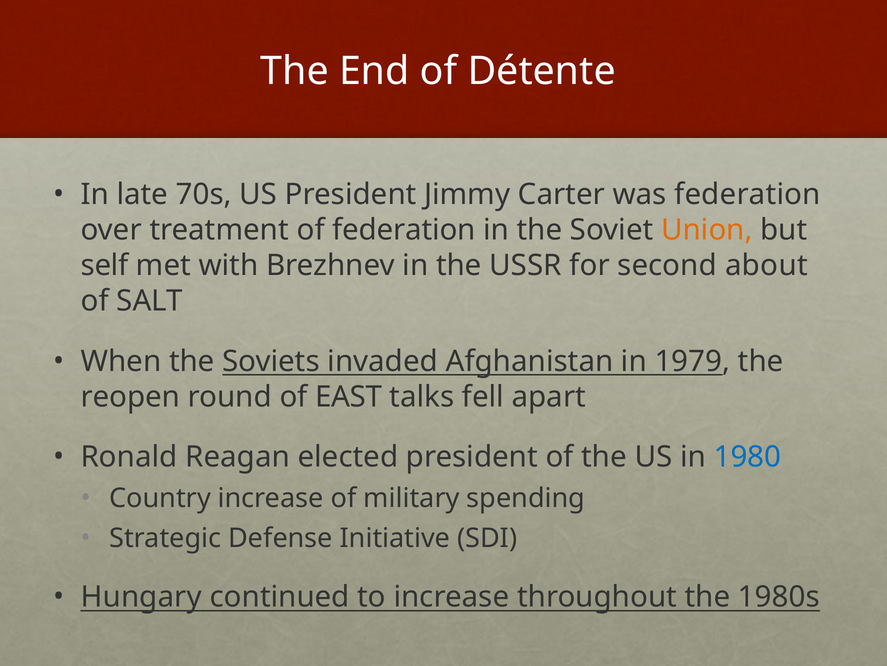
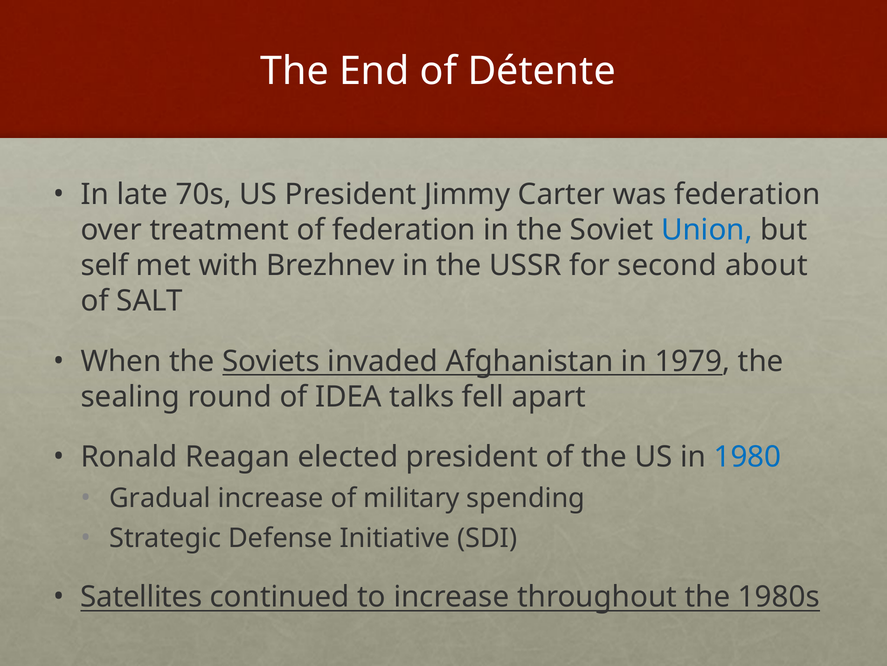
Union colour: orange -> blue (707, 230)
reopen: reopen -> sealing (130, 396)
EAST: EAST -> IDEA (349, 396)
Country: Country -> Gradual (160, 498)
Hungary: Hungary -> Satellites (141, 596)
